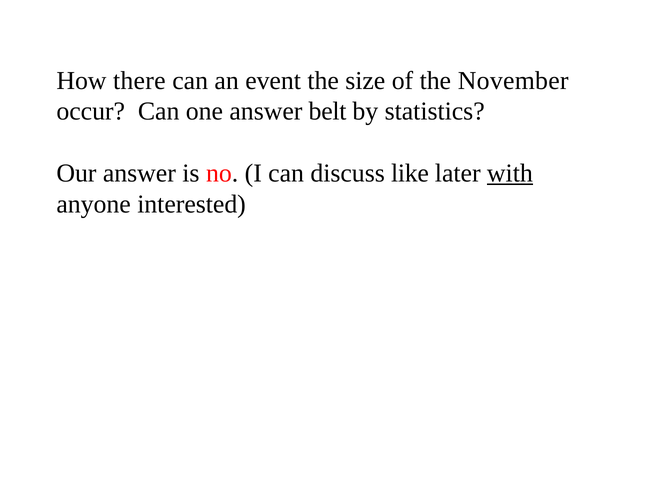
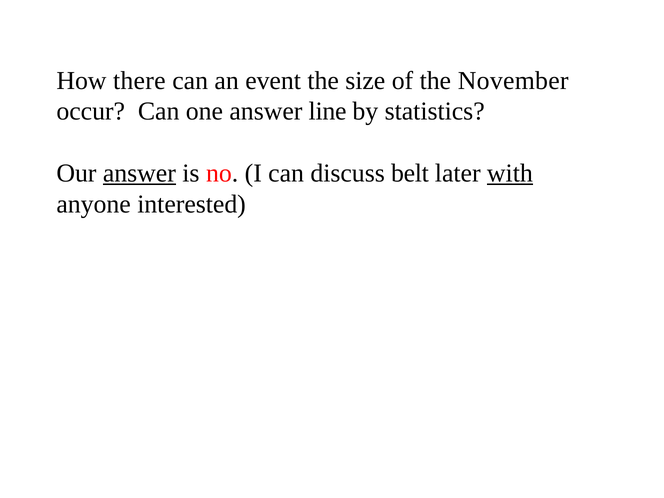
belt: belt -> line (328, 111)
answer underline: none -> present (139, 173)
like: like -> belt (410, 173)
